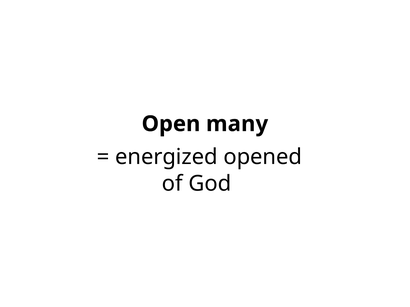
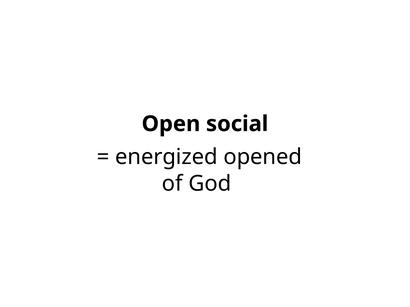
many: many -> social (237, 124)
